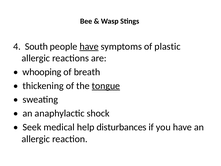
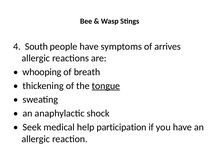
have underline: present -> none (89, 46)
plastic: plastic -> arrives (168, 46)
disturbances: disturbances -> participation (122, 127)
